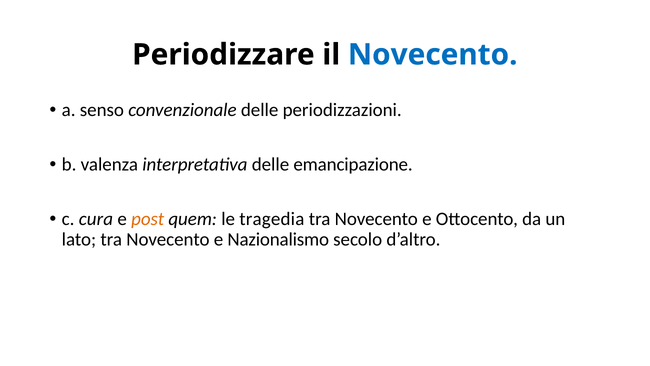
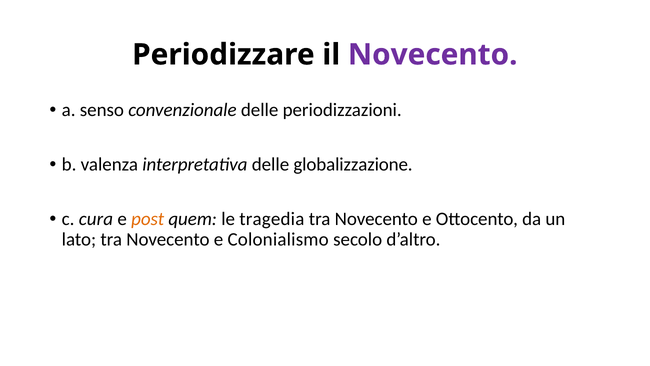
Novecento colour: blue -> purple (433, 55)
emancipazione: emancipazione -> globalizzazione (353, 164)
Nazionalismo: Nazionalismo -> Colonialismo (278, 239)
